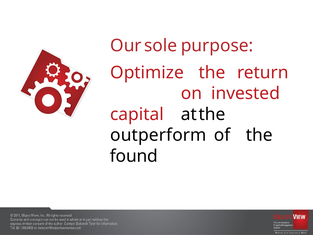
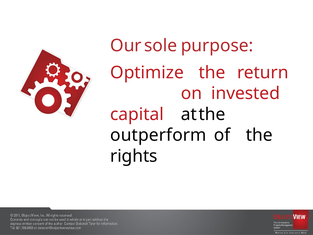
found: found -> rights (134, 156)
